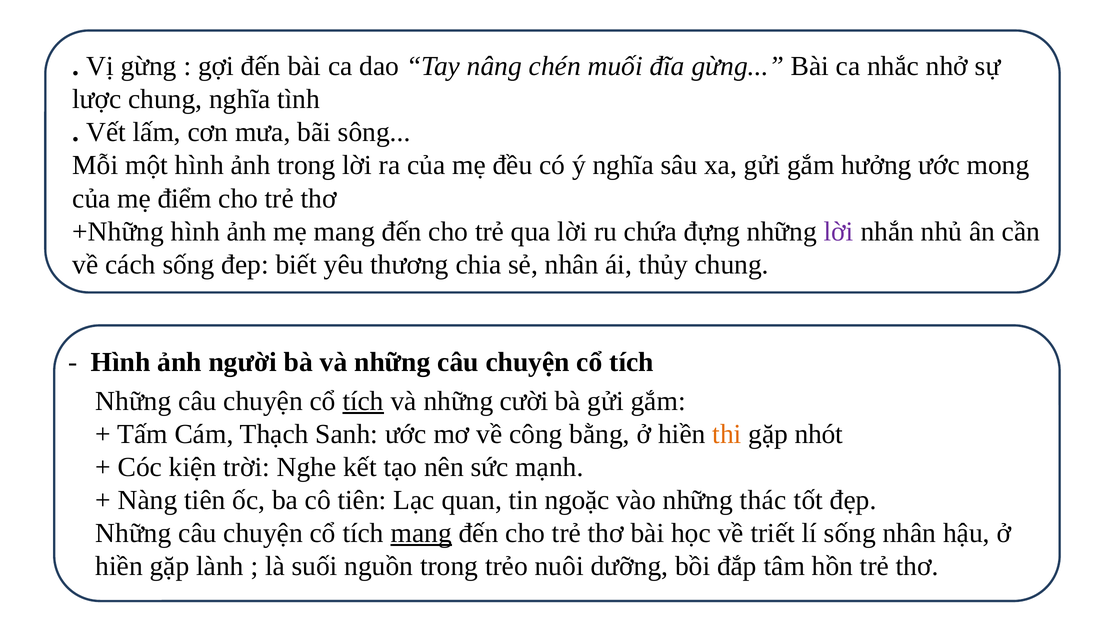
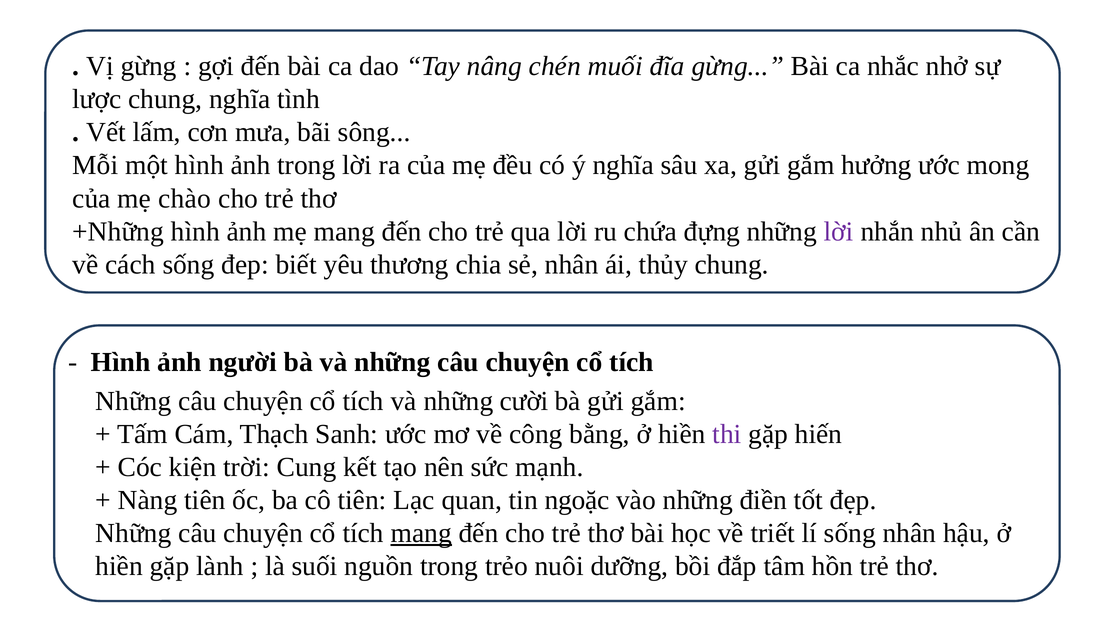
điểm: điểm -> chào (185, 199)
tích underline: present -> none (363, 401)
thi colour: orange -> purple (727, 434)
nhót: nhót -> hiến (819, 434)
Nghe: Nghe -> Cung (307, 467)
thác: thác -> điền (763, 500)
